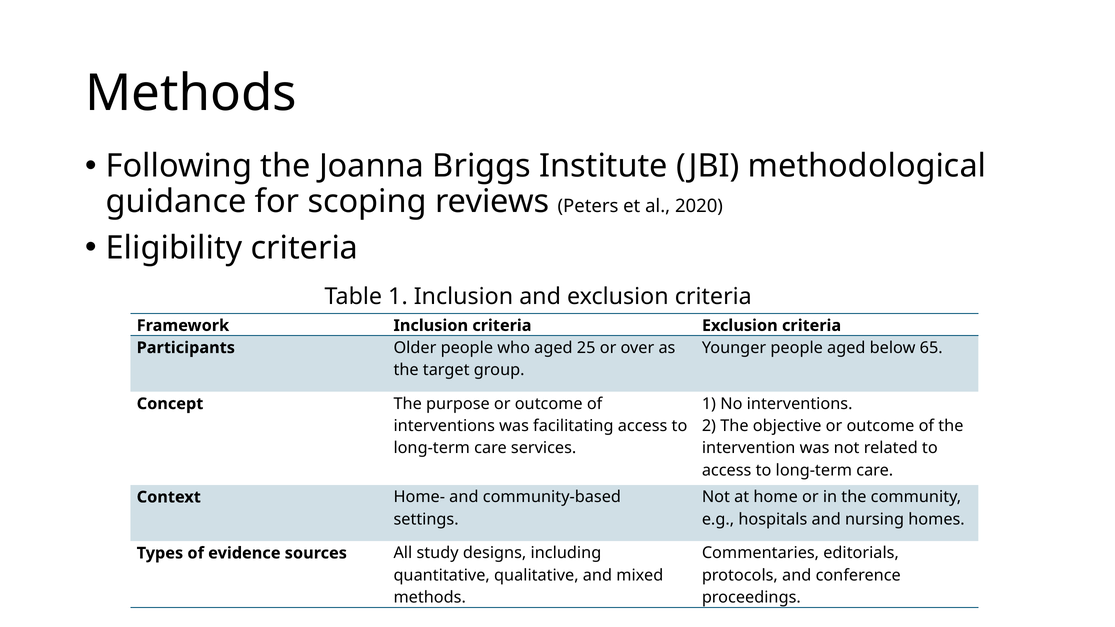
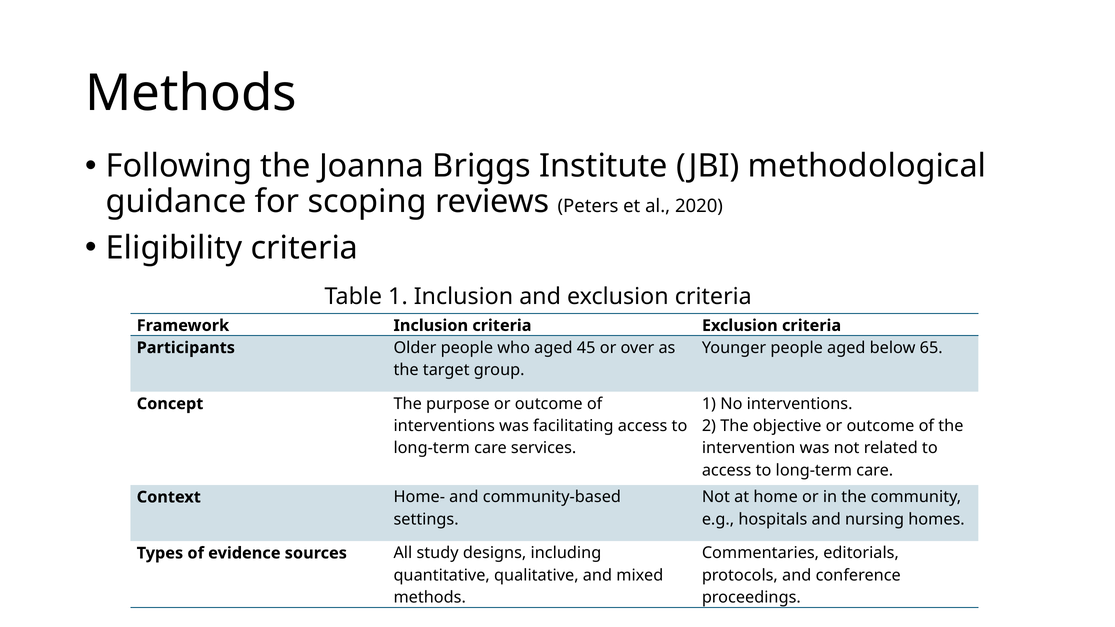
25: 25 -> 45 (586, 348)
